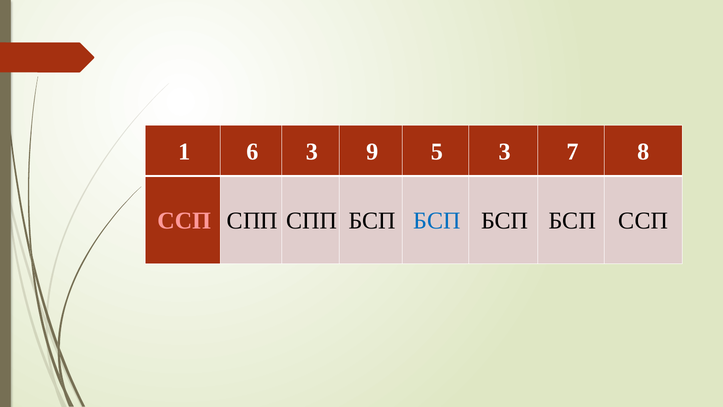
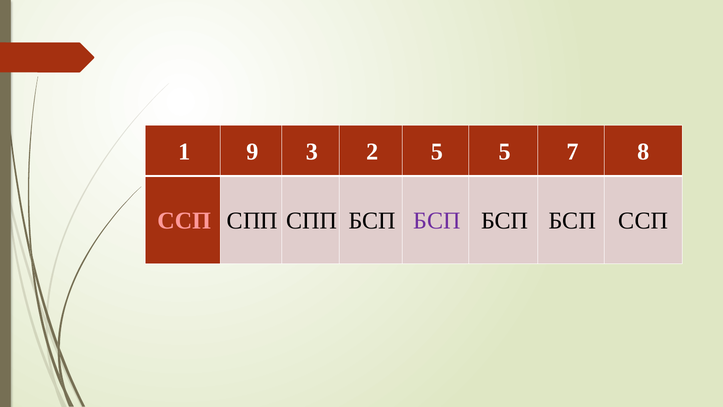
6: 6 -> 9 (252, 152)
9: 9 -> 2 (372, 152)
5 3: 3 -> 5 (505, 152)
БСП colour: blue -> purple (437, 221)
